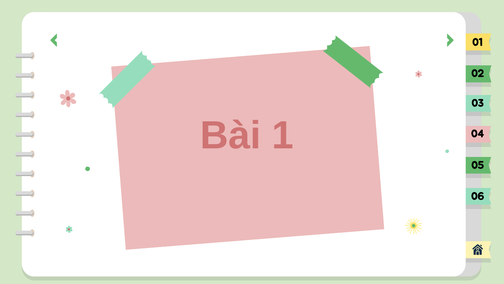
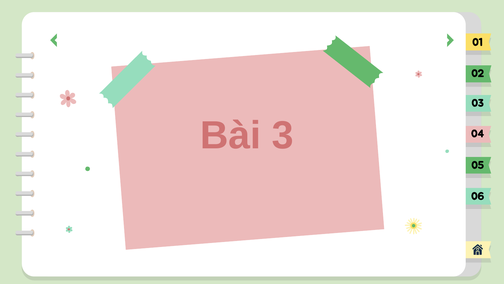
1: 1 -> 3 (283, 135)
